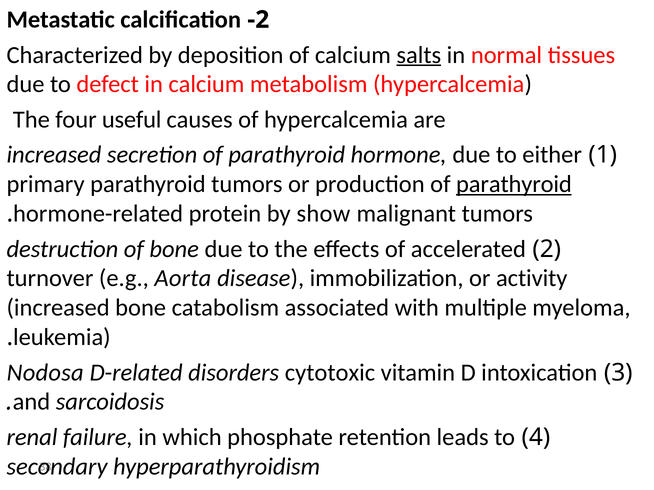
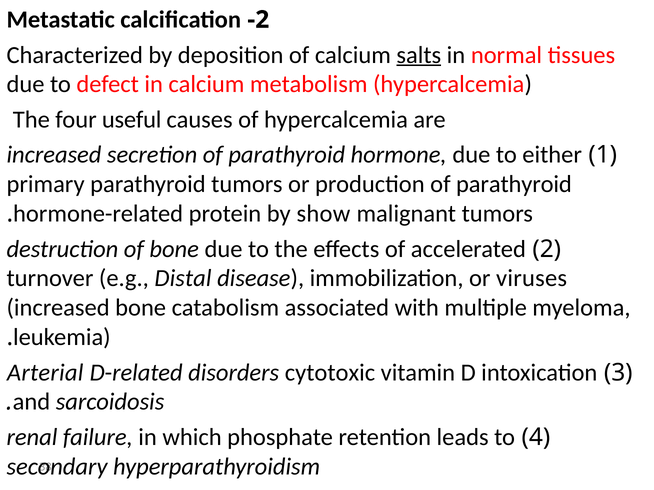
parathyroid underline: present -> none (514, 184)
Aorta: Aorta -> Distal (183, 279)
activity: activity -> viruses (532, 279)
Nodosa: Nodosa -> Arterial (45, 373)
